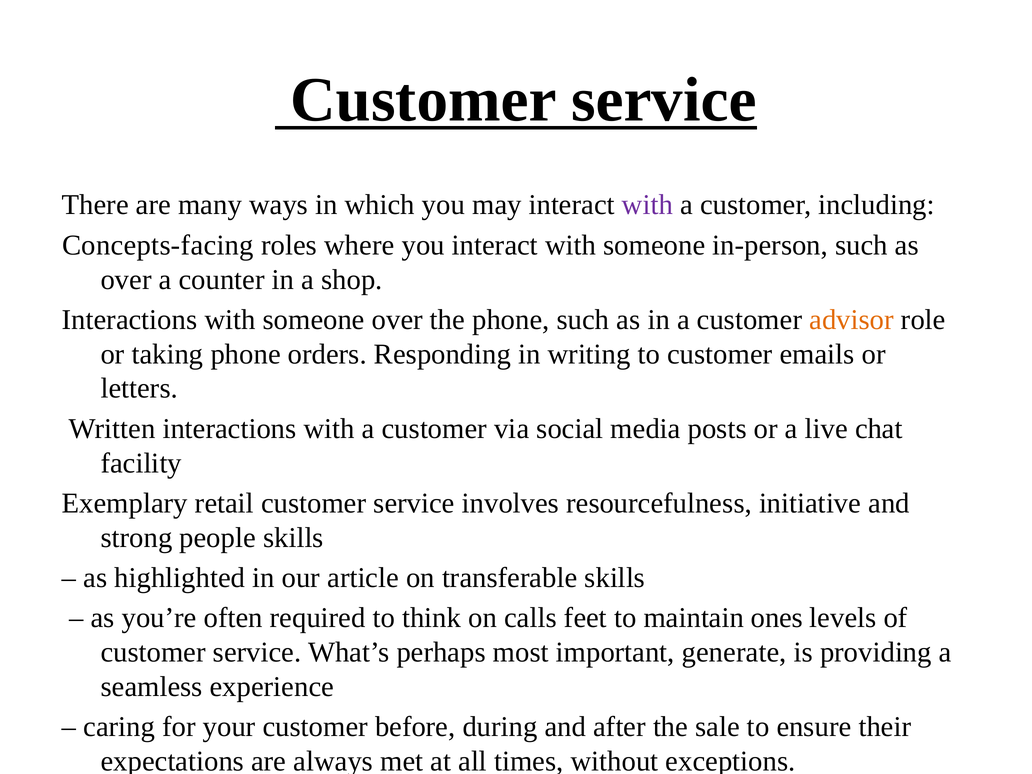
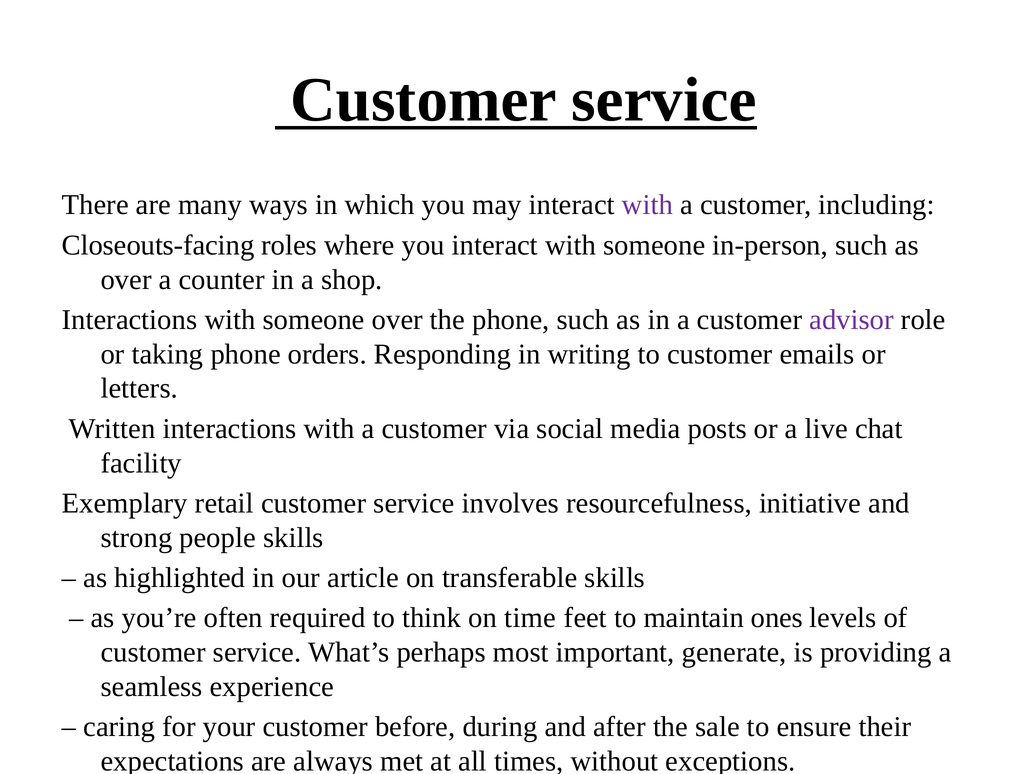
Concepts-facing: Concepts-facing -> Closeouts-facing (158, 245)
advisor colour: orange -> purple (852, 320)
calls: calls -> time (530, 618)
